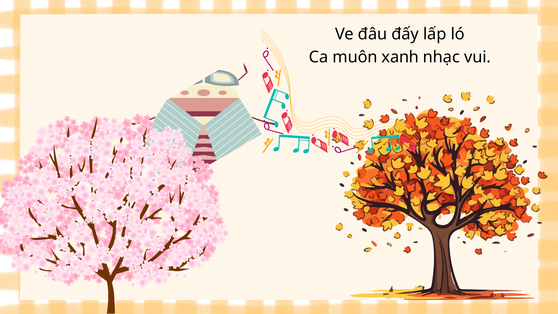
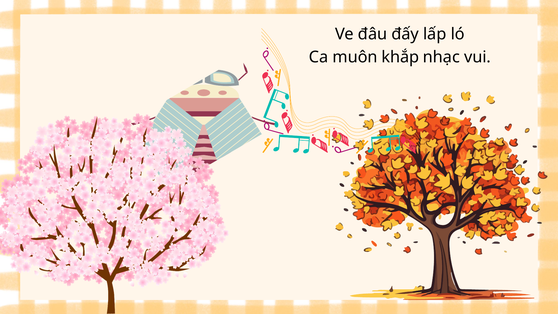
xanh: xanh -> khắp (400, 57)
